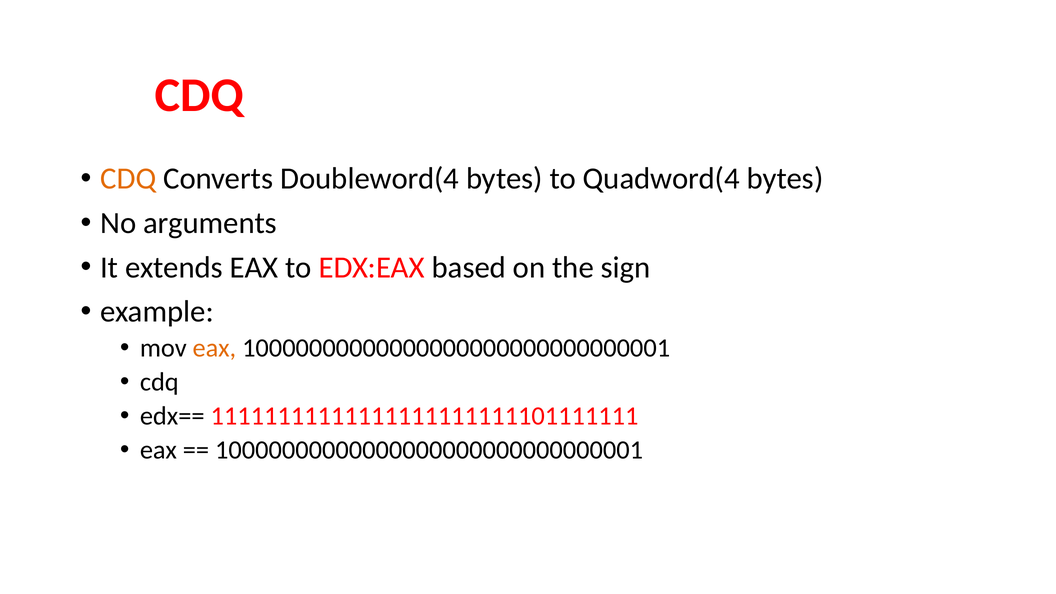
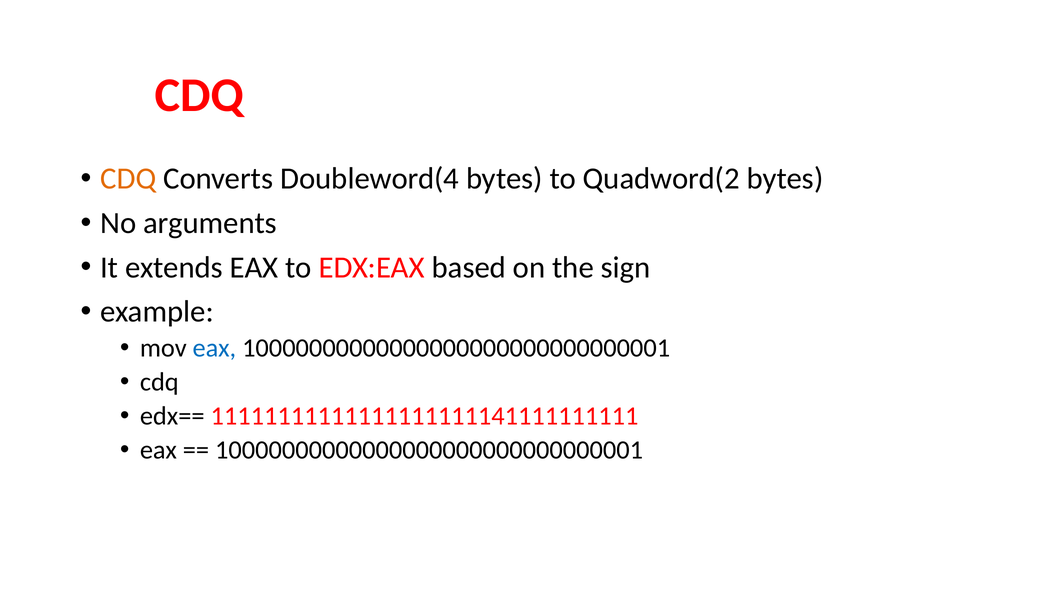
Quadword(4: Quadword(4 -> Quadword(2 (661, 179)
eax colour: orange -> blue (214, 348)
11111111111111111111111101111111: 11111111111111111111111101111111 -> 11111111111111111111141111111111 (424, 416)
